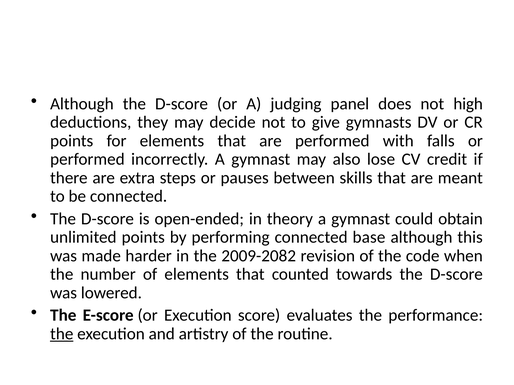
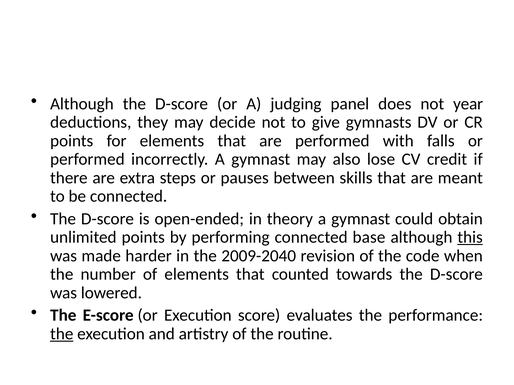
high: high -> year (468, 104)
this underline: none -> present (470, 238)
2009-2082: 2009-2082 -> 2009-2040 (259, 256)
